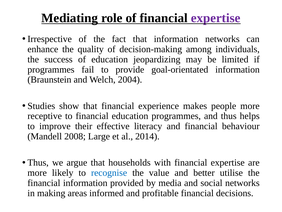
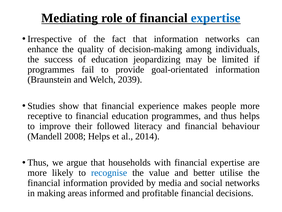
expertise colour: purple -> blue (216, 18)
2004: 2004 -> 2039 (130, 79)
effective: effective -> followed (113, 126)
2008 Large: Large -> Helps (99, 136)
